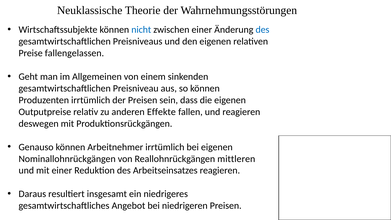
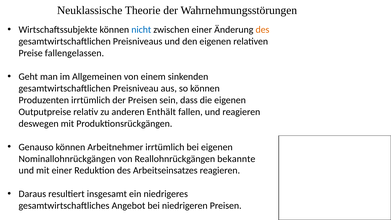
des colour: blue -> orange (262, 30)
Effekte: Effekte -> Enthält (161, 112)
mittleren: mittleren -> bekannte (236, 159)
